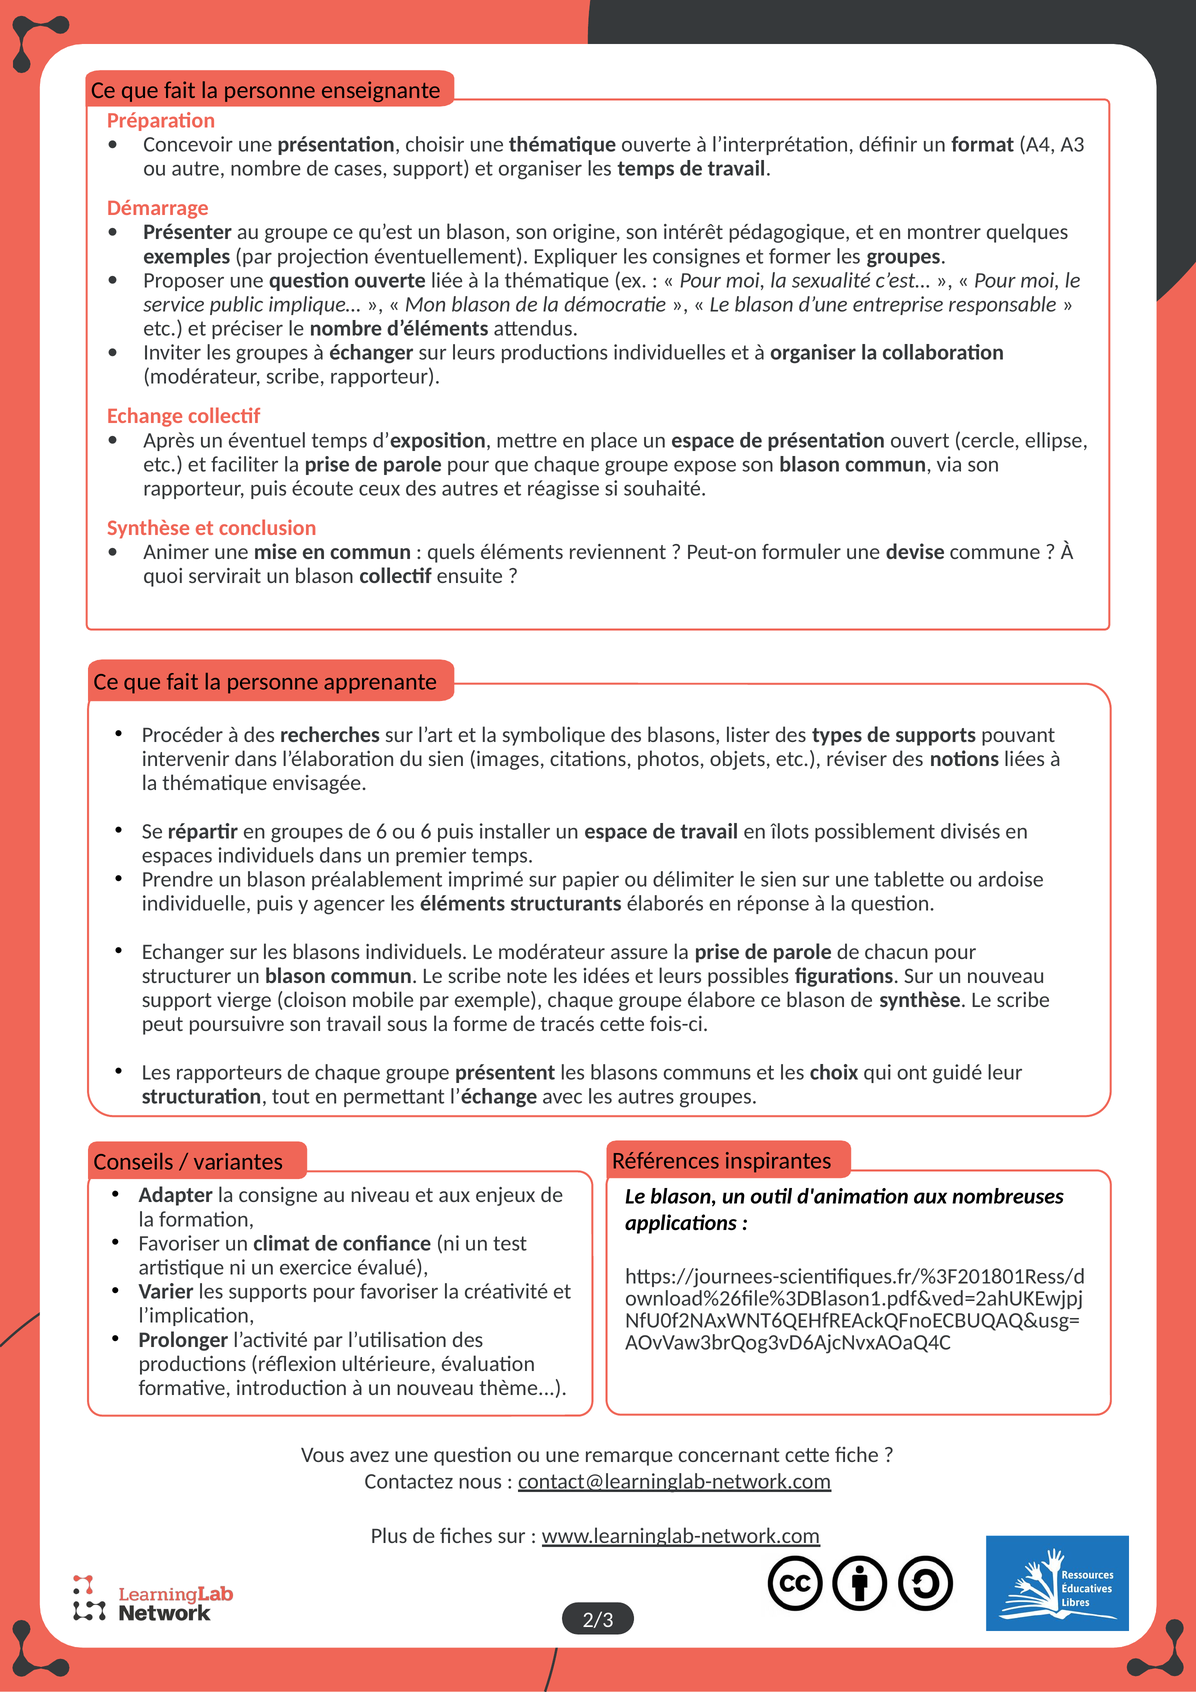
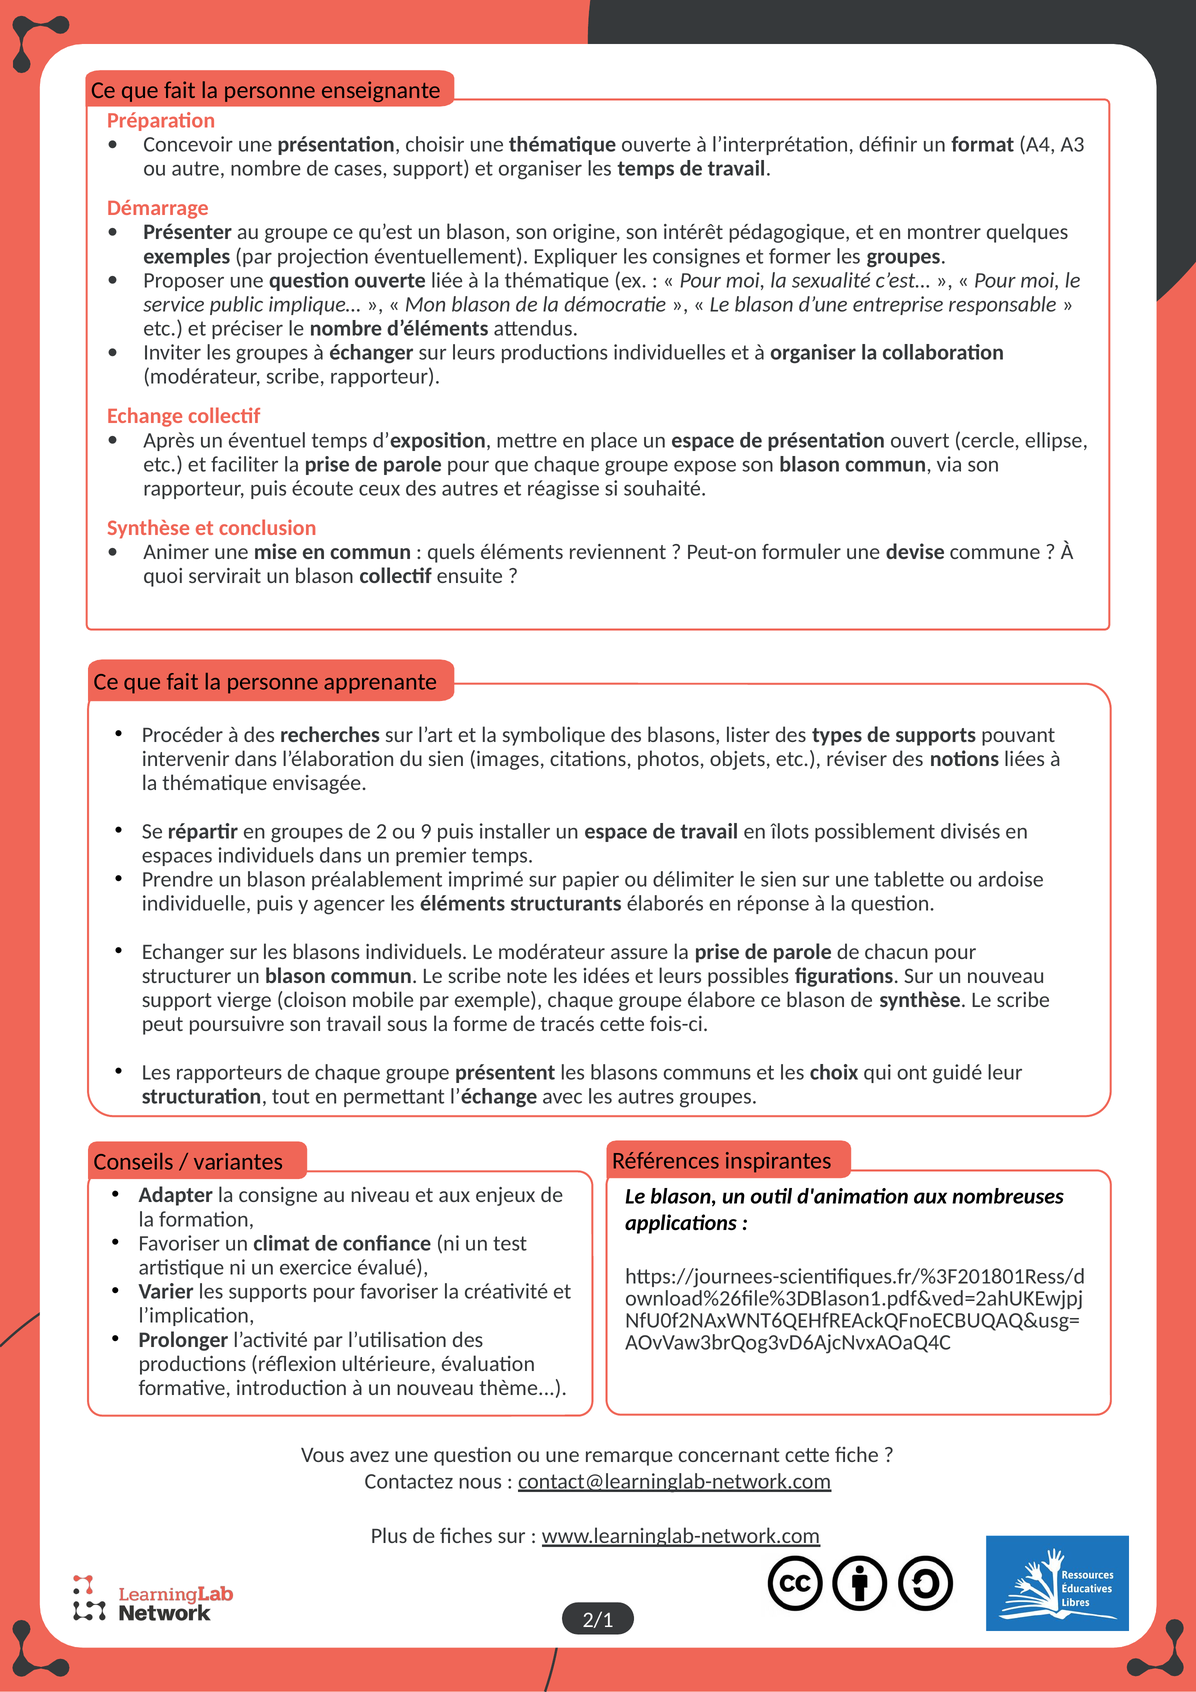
de 6: 6 -> 2 (381, 832)
ou 6: 6 -> 9 (426, 832)
2/3: 2/3 -> 2/1 (598, 1620)
